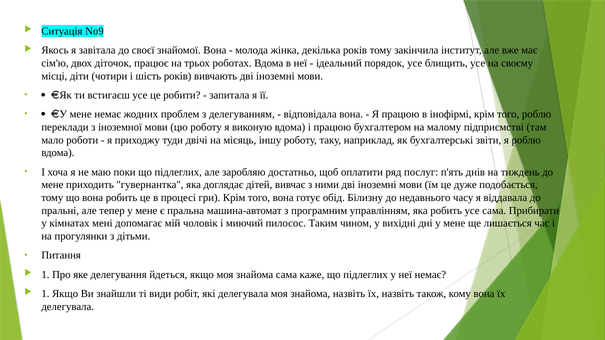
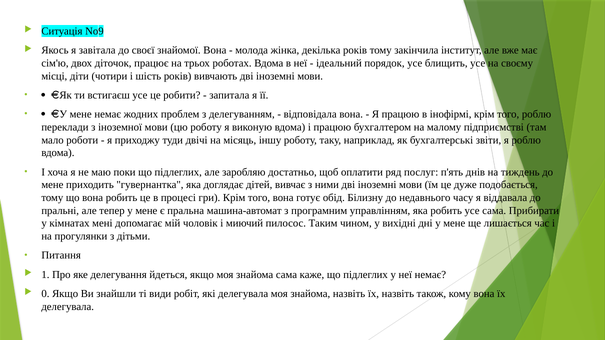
1: 1 -> 0 (45, 294)
